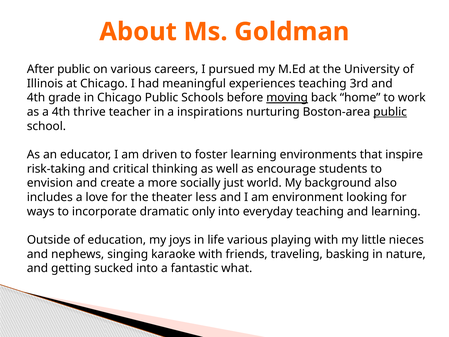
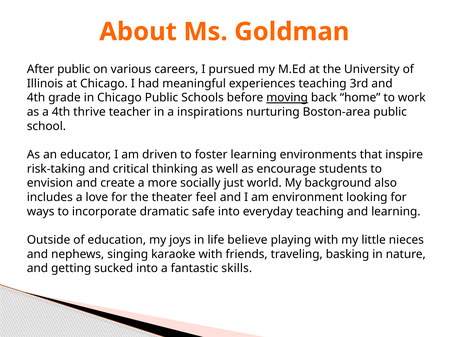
public underline: present -> none (390, 112)
less: less -> feel (206, 197)
only: only -> safe (203, 211)
life various: various -> believe (247, 240)
what: what -> skills (237, 268)
